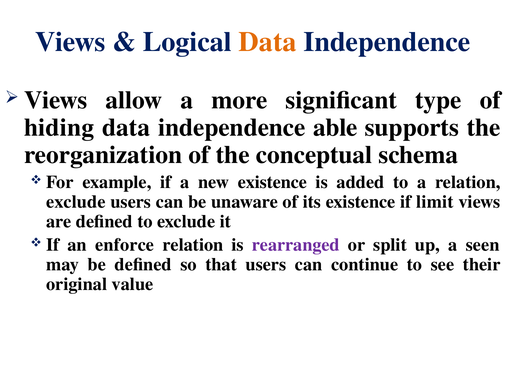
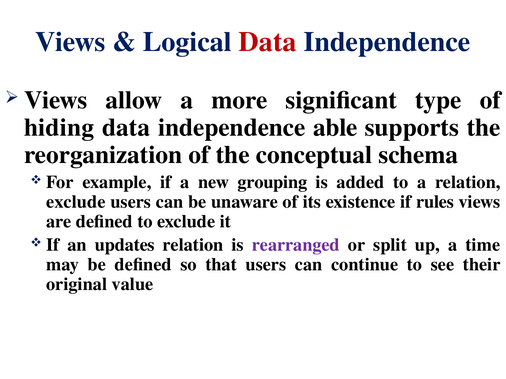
Data colour: orange -> red (268, 42)
new existence: existence -> grouping (272, 182)
limit: limit -> rules (435, 202)
enforce: enforce -> updates (125, 245)
seen: seen -> time (483, 245)
